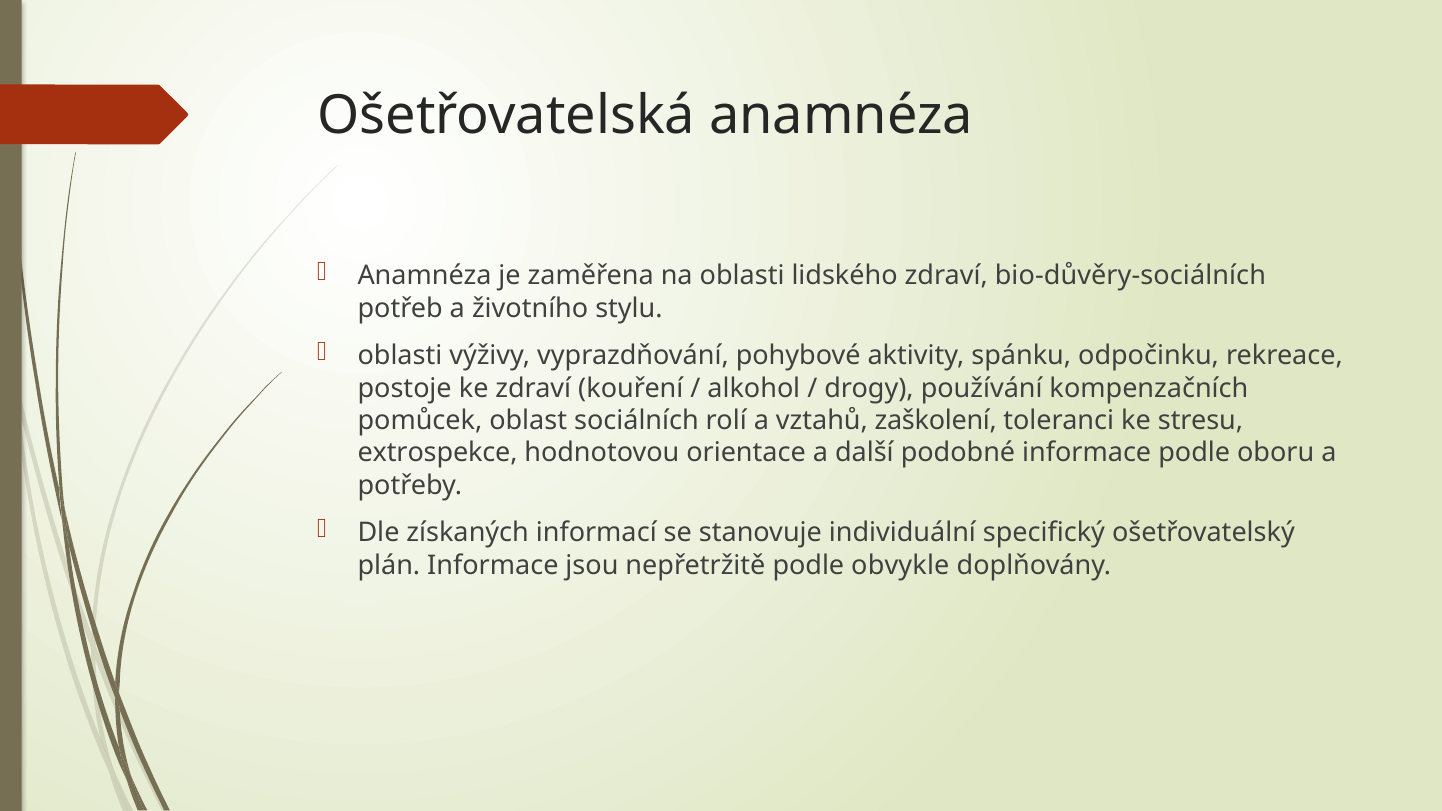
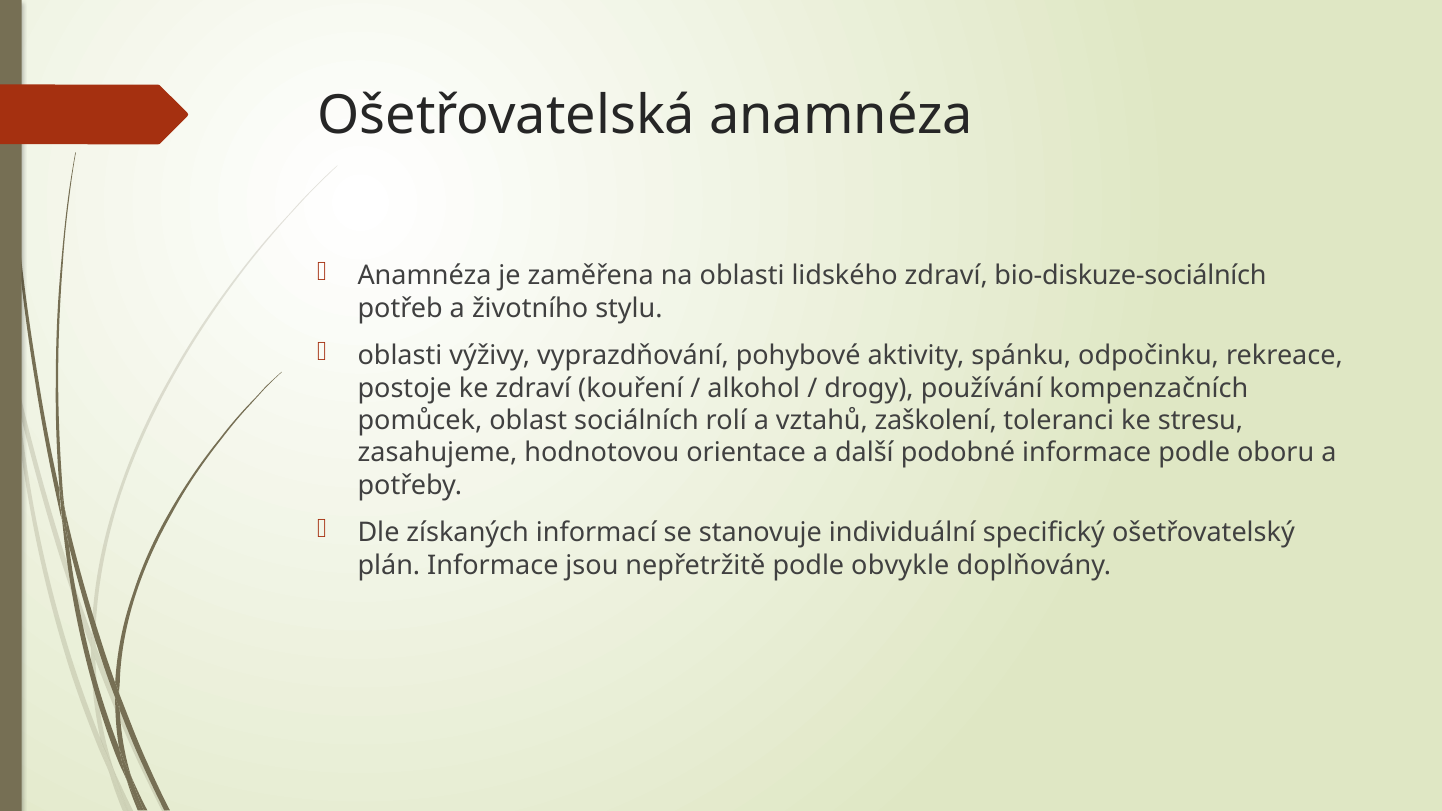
bio-důvěry-sociálních: bio-důvěry-sociálních -> bio-diskuze-sociálních (1131, 276)
extrospekce: extrospekce -> zasahujeme (438, 453)
